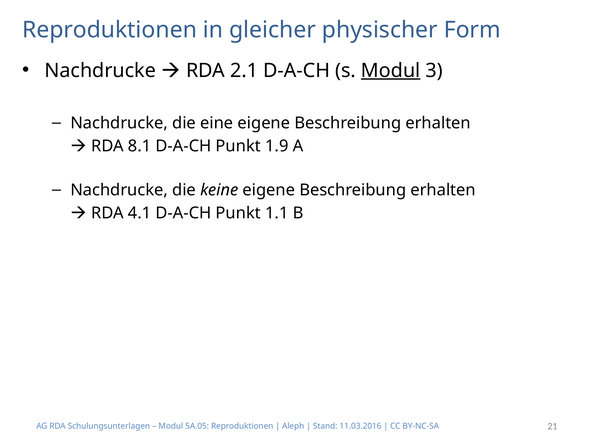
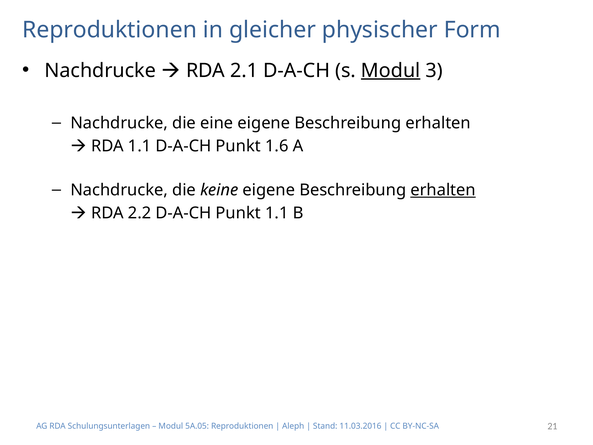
RDA 8.1: 8.1 -> 1.1 (140, 146)
1.9: 1.9 -> 1.6 (277, 146)
erhalten underline: none -> present (443, 190)
4.1: 4.1 -> 2.2 (140, 213)
